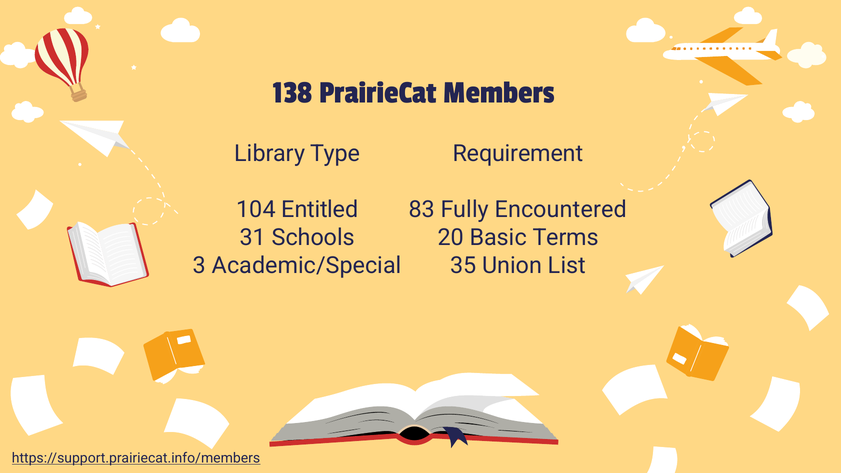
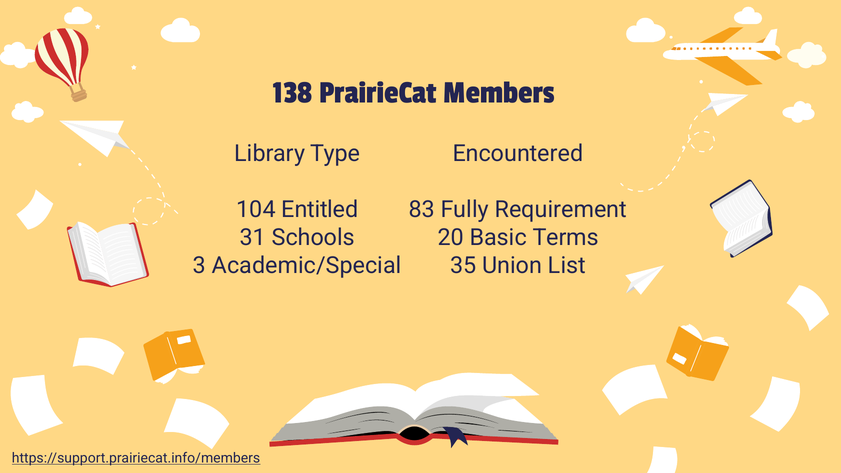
Requirement: Requirement -> Encountered (518, 154)
Encountered: Encountered -> Requirement (561, 210)
